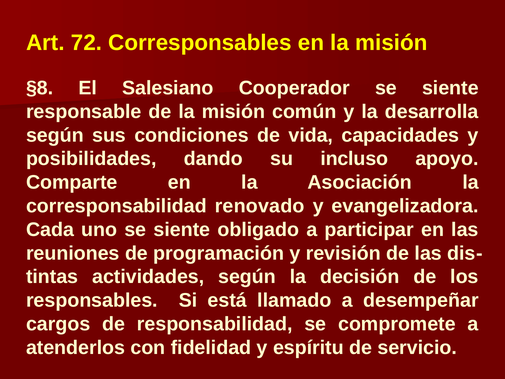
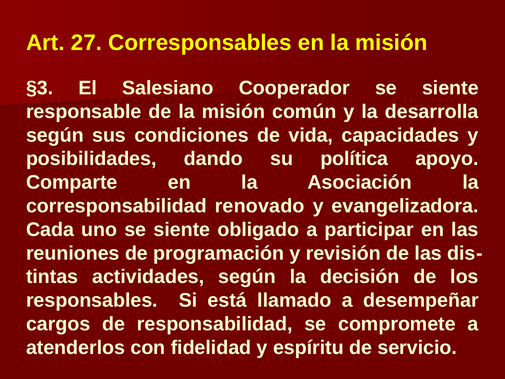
72: 72 -> 27 (86, 43)
§8: §8 -> §3 (40, 88)
incluso: incluso -> política (354, 159)
